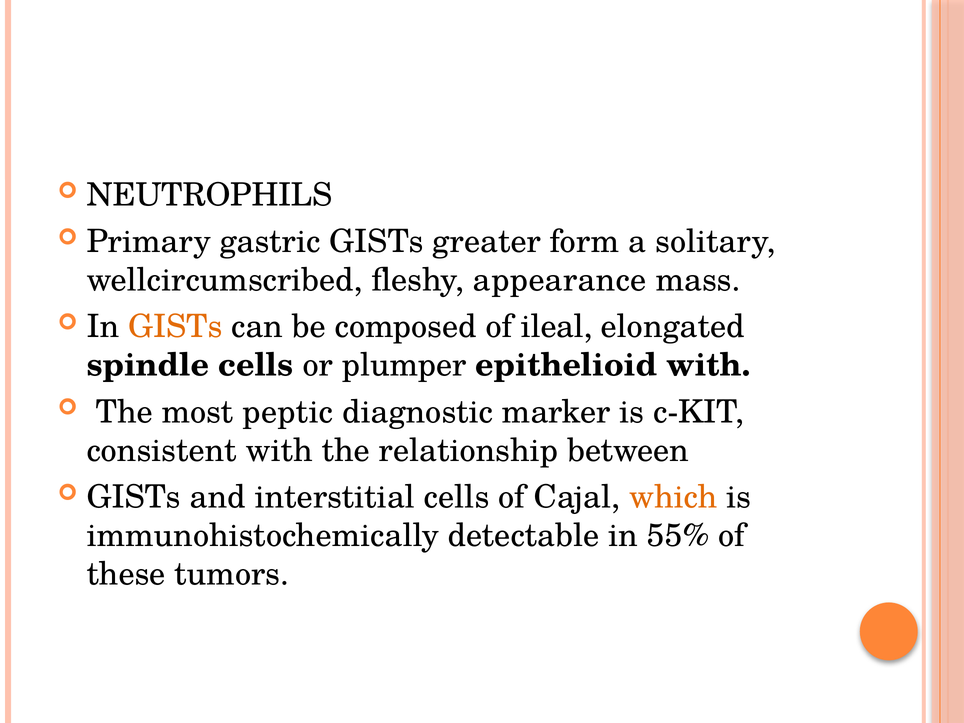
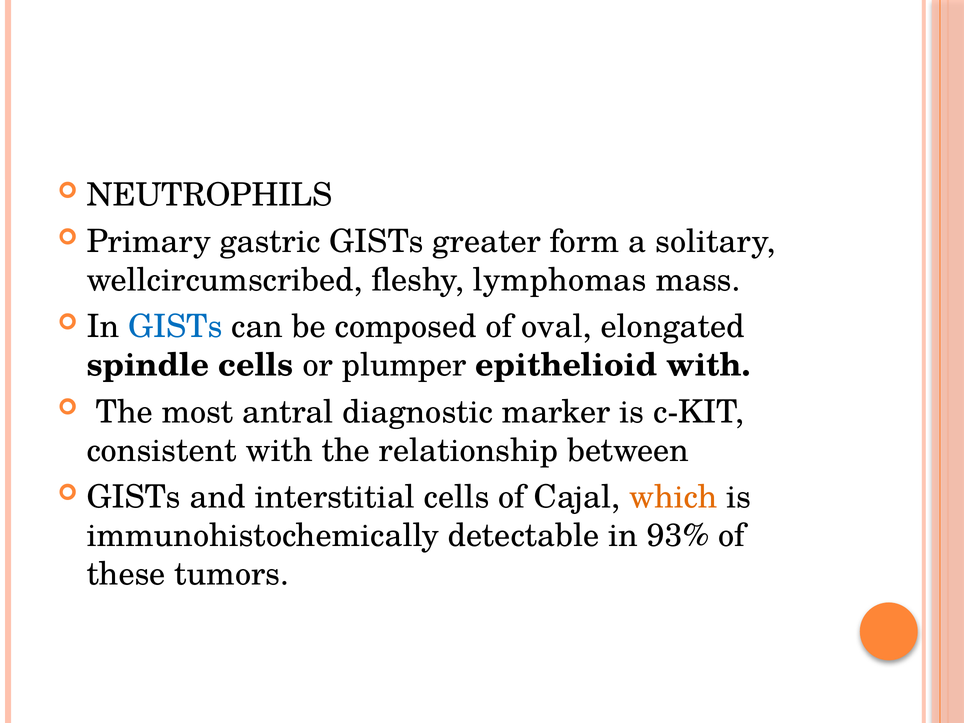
appearance: appearance -> lymphomas (560, 280)
GISTs colour: orange -> blue (175, 327)
ileal: ileal -> oval (557, 327)
peptic: peptic -> antral (288, 412)
55%: 55% -> 93% (678, 536)
